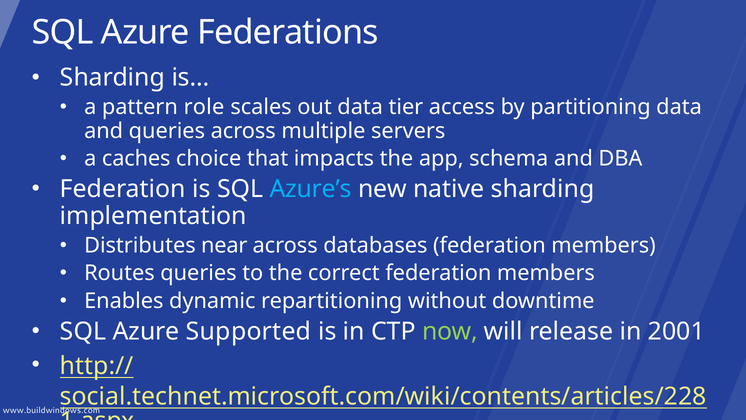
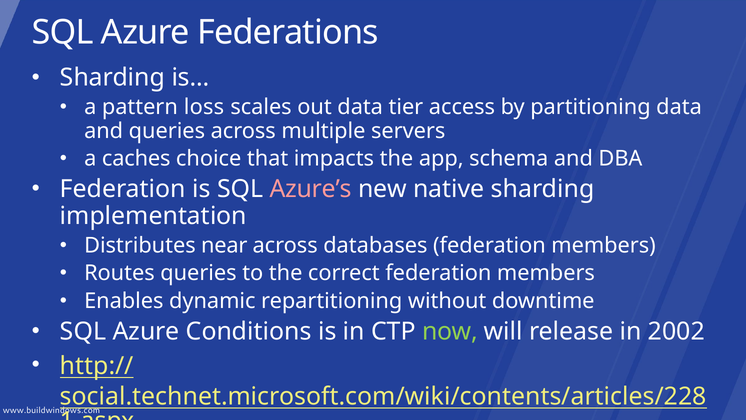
role: role -> loss (204, 107)
Azure’s colour: light blue -> pink (311, 189)
Supported: Supported -> Conditions (249, 331)
2001: 2001 -> 2002 (676, 331)
